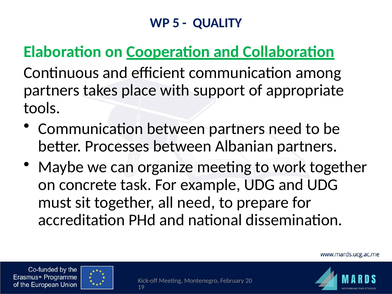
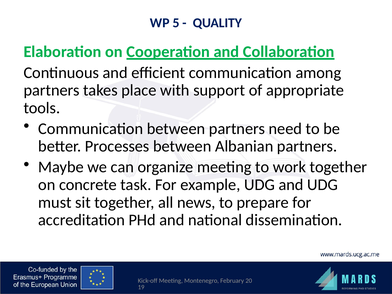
all need: need -> news (196, 202)
